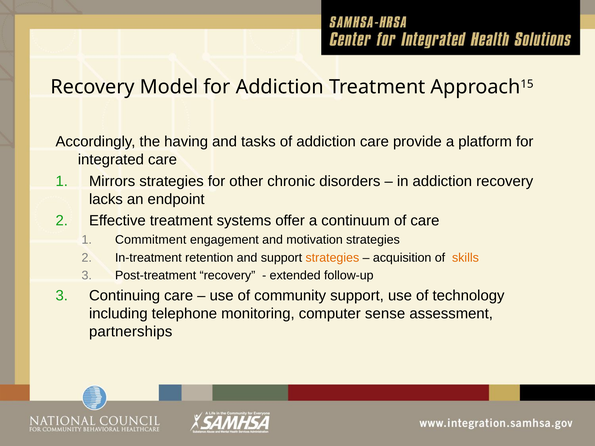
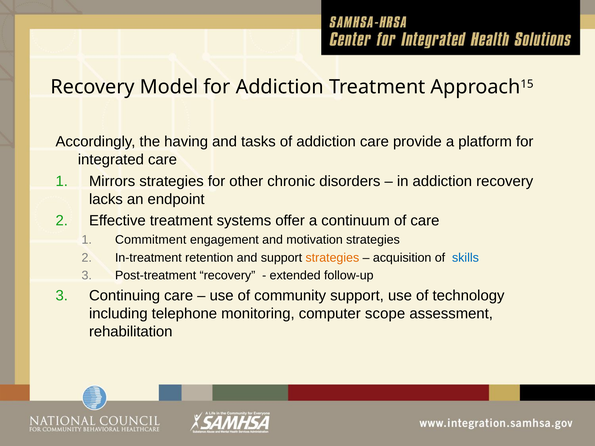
skills colour: orange -> blue (465, 258)
sense: sense -> scope (385, 314)
partnerships: partnerships -> rehabilitation (131, 332)
